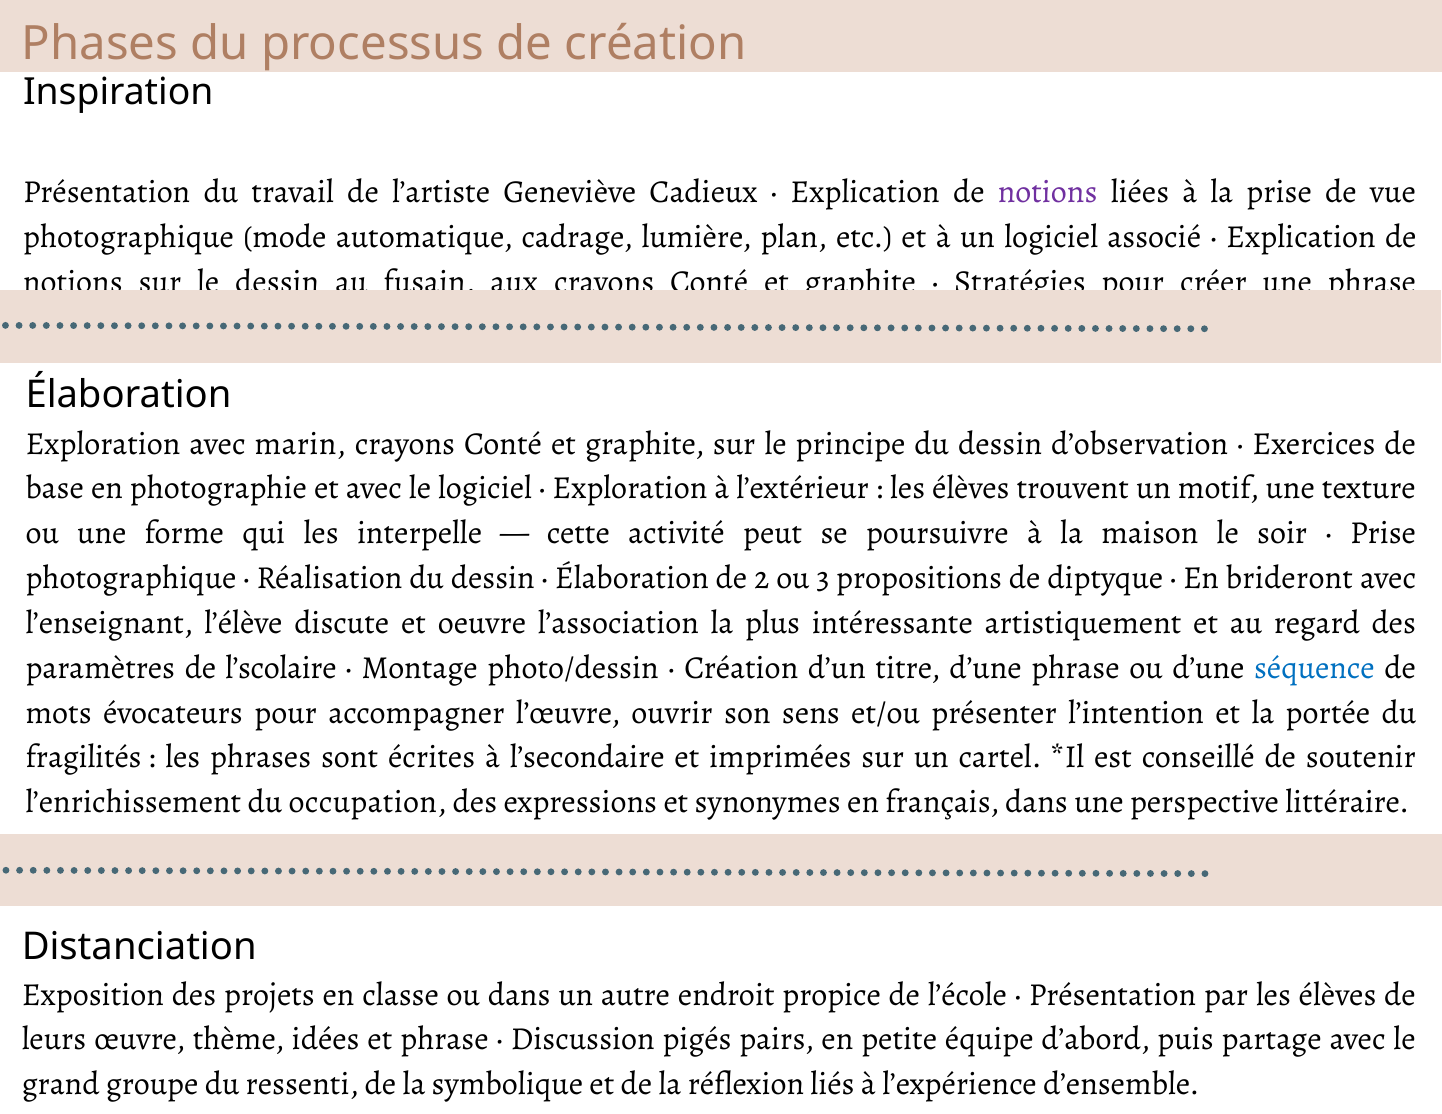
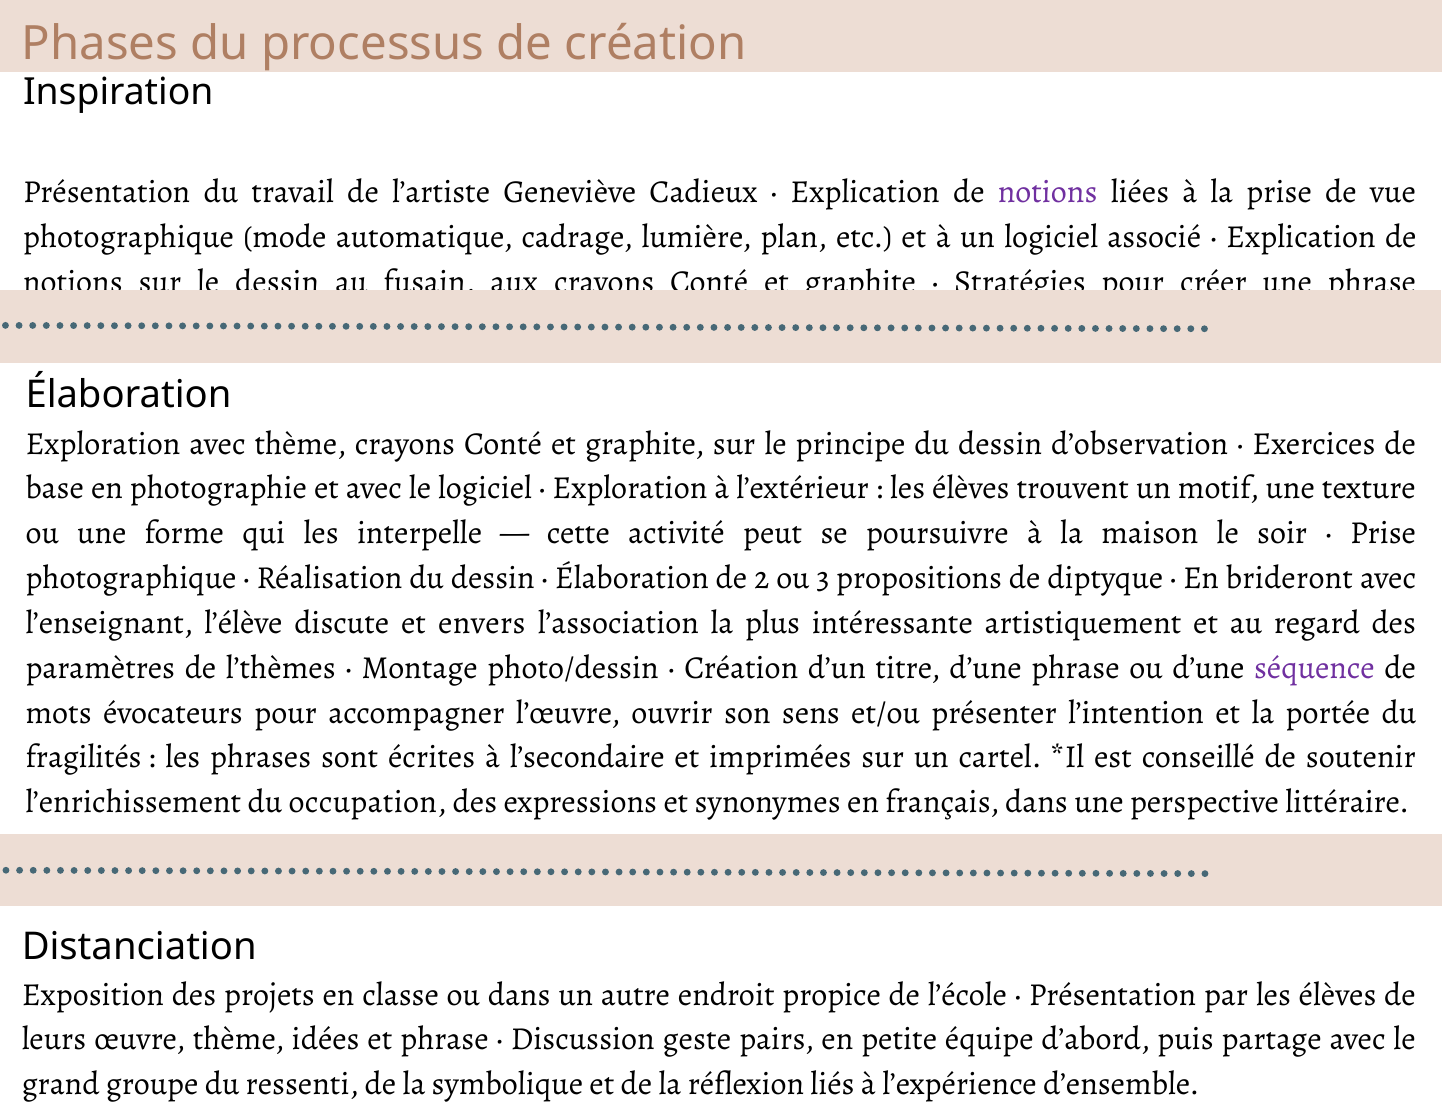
avec marin: marin -> thème (301, 444)
oeuvre: oeuvre -> envers (482, 623)
l’scolaire: l’scolaire -> l’thèmes (281, 668)
séquence colour: blue -> purple (1314, 668)
pigés: pigés -> geste (697, 1040)
